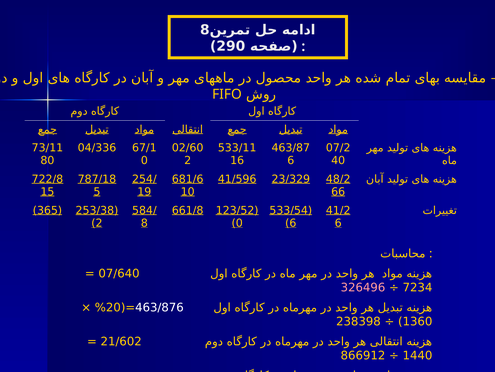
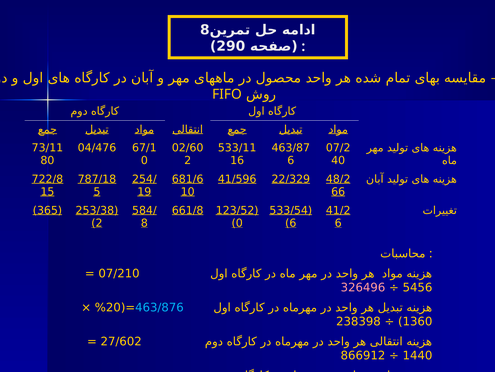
04/336: 04/336 -> 04/476 (97, 147)
23/329: 23/329 -> 22/329 (291, 179)
07/640: 07/640 -> 07/210 (119, 273)
7234: 7234 -> 5456 (417, 287)
463/876 colour: white -> light blue (159, 307)
21/602: 21/602 -> 27/602 (121, 341)
